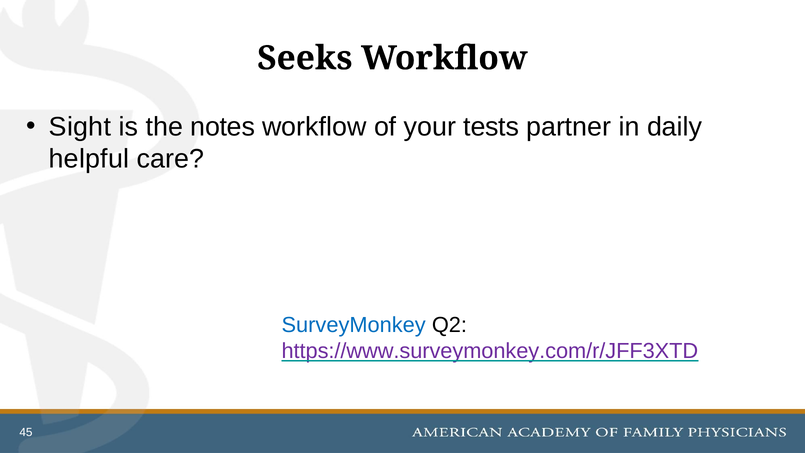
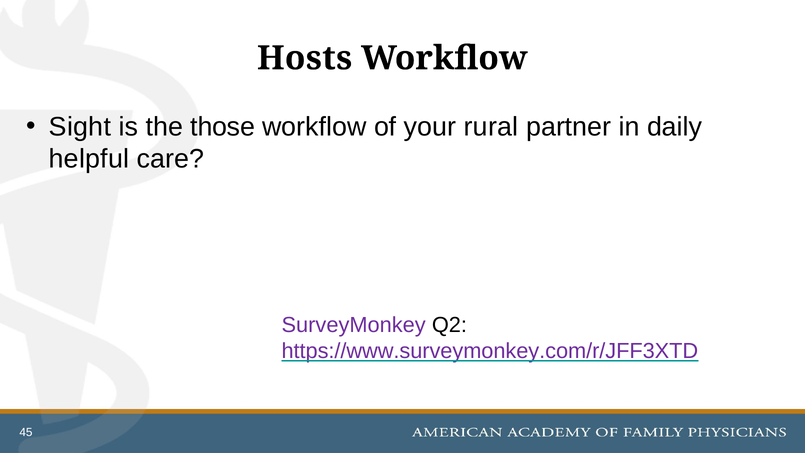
Seeks: Seeks -> Hosts (305, 58)
notes: notes -> those (223, 127)
tests: tests -> rural (491, 127)
SurveyMonkey colour: blue -> purple (354, 325)
